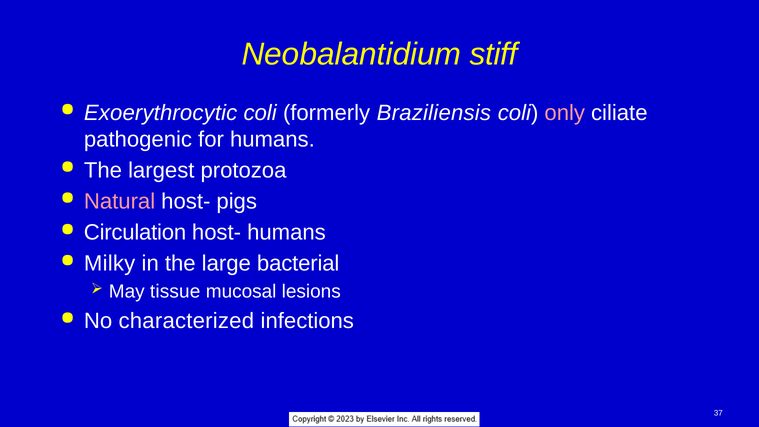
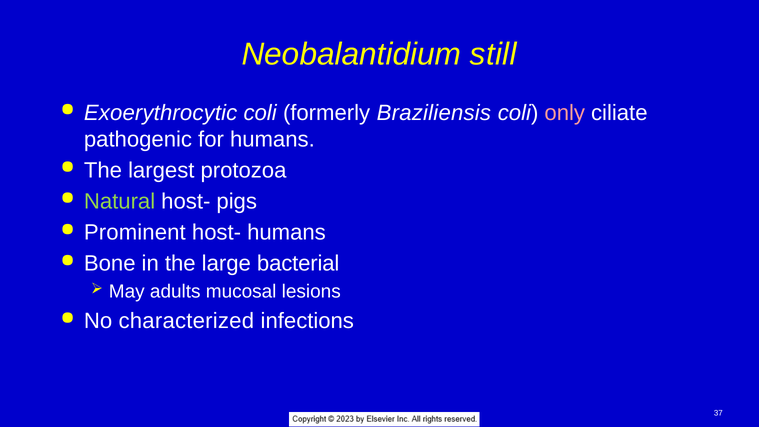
stiff: stiff -> still (493, 54)
Natural colour: pink -> light green (120, 201)
Circulation: Circulation -> Prominent (135, 232)
Milky: Milky -> Bone (110, 263)
tissue: tissue -> adults (175, 292)
